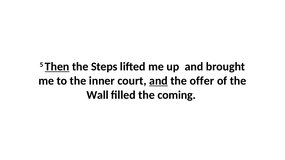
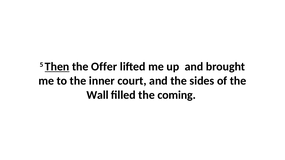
Steps: Steps -> Offer (104, 67)
and underline: present -> none (158, 81)
offer: offer -> sides (202, 81)
